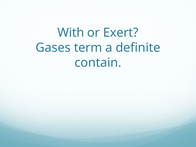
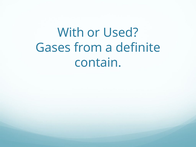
Exert: Exert -> Used (121, 33)
term: term -> from (88, 48)
